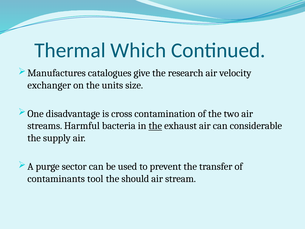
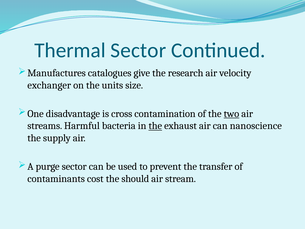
Thermal Which: Which -> Sector (138, 50)
two underline: none -> present (231, 114)
considerable: considerable -> nanoscience (256, 126)
tool: tool -> cost (95, 179)
